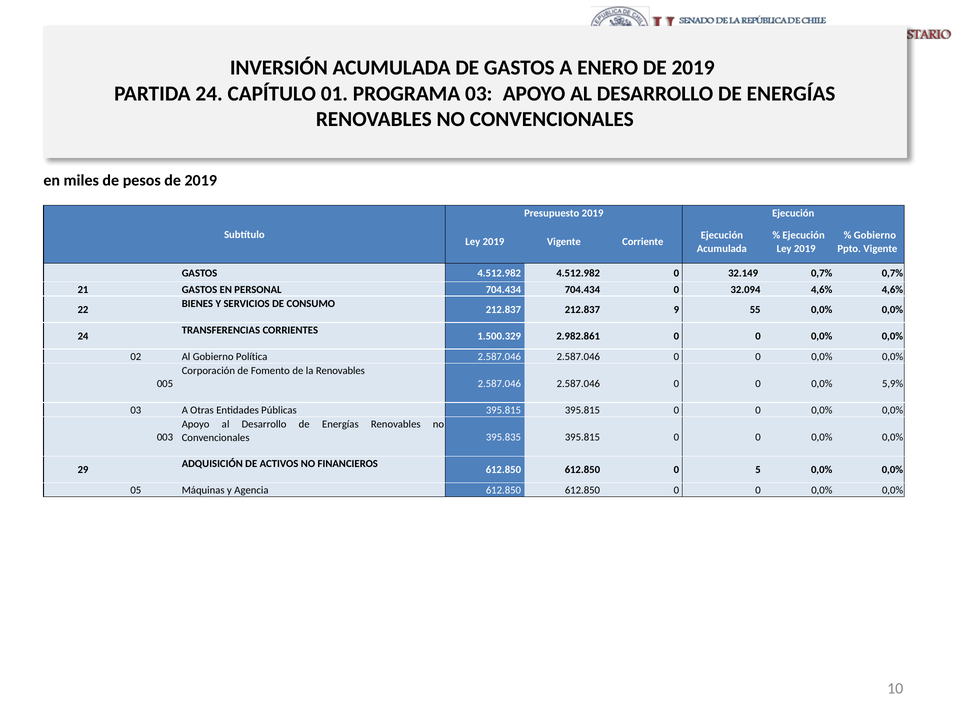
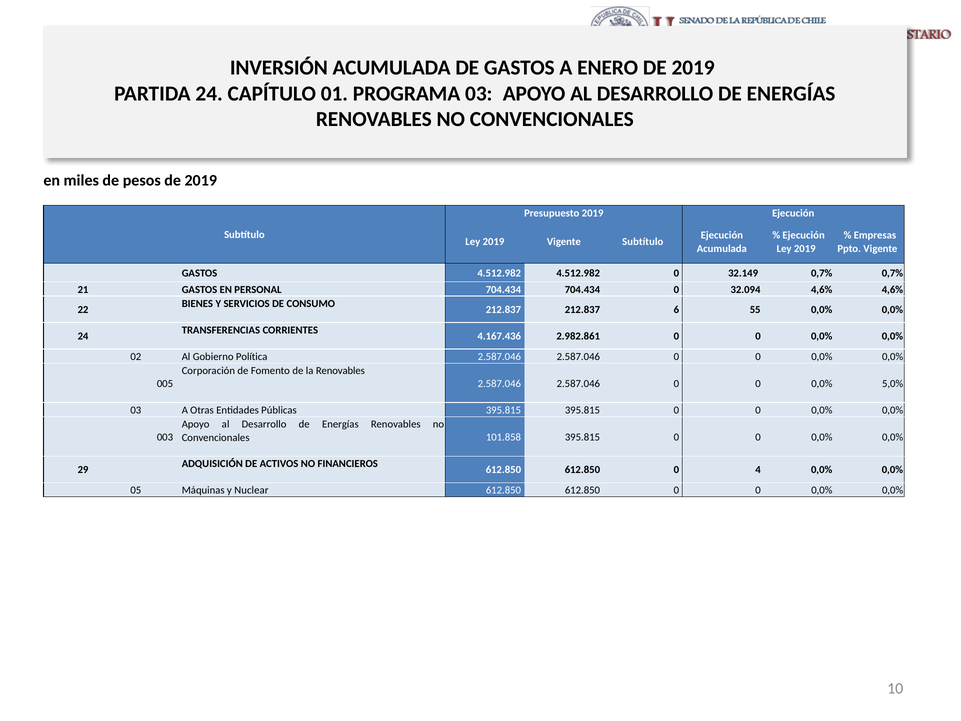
Gobierno: Gobierno -> Empresas (875, 235)
Vigente Corriente: Corriente -> Subtítulo (643, 242)
9: 9 -> 6 (676, 310)
1.500.329: 1.500.329 -> 4.167.436 (499, 336)
5,9%: 5,9% -> 5,0% (893, 383)
395.835: 395.835 -> 101.858 (503, 437)
5: 5 -> 4 (758, 470)
Agencia: Agencia -> Nuclear (251, 490)
